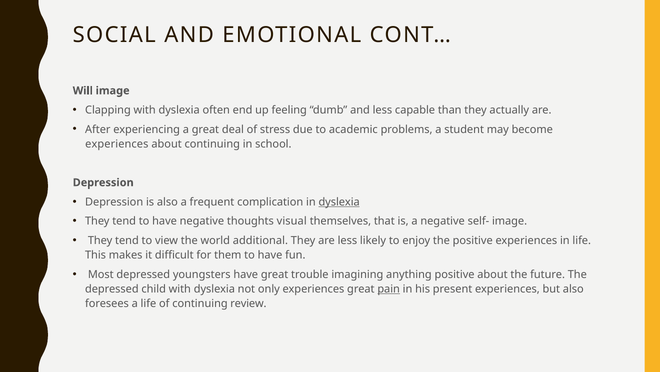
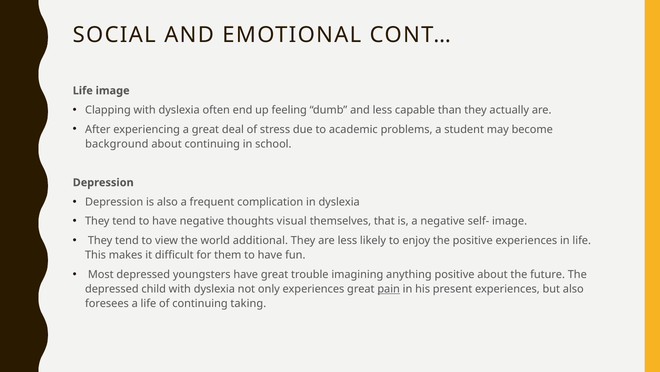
Will: Will -> Life (83, 90)
experiences: experiences -> background (117, 144)
dyslexia underline: present -> none (339, 202)
review: review -> taking (248, 303)
